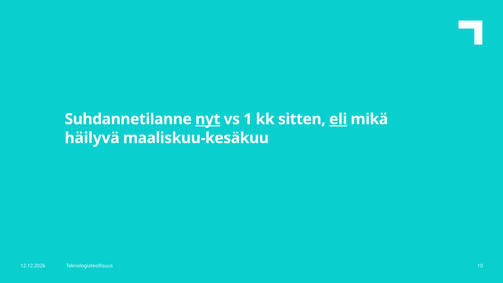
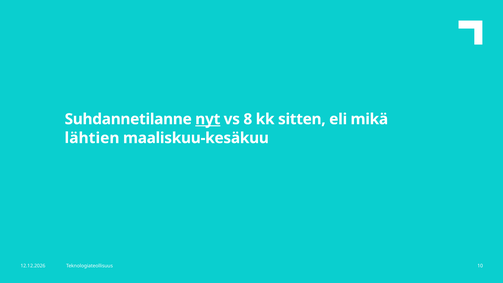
1: 1 -> 8 (248, 119)
eli underline: present -> none (338, 119)
häilyvä: häilyvä -> lähtien (92, 138)
